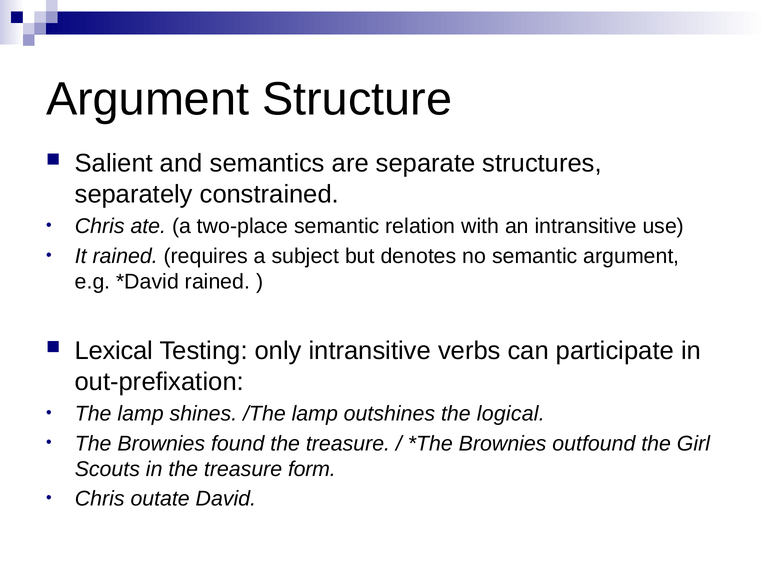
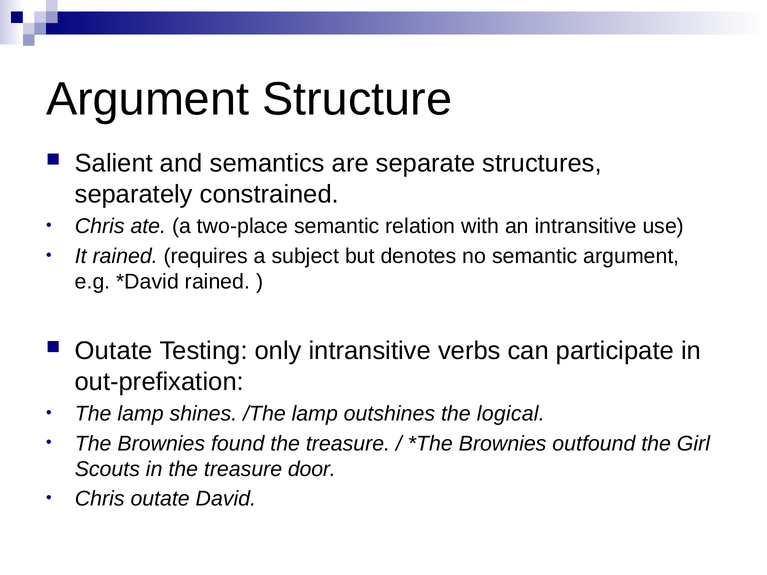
Lexical: Lexical -> Outate (114, 351)
form: form -> door (312, 469)
